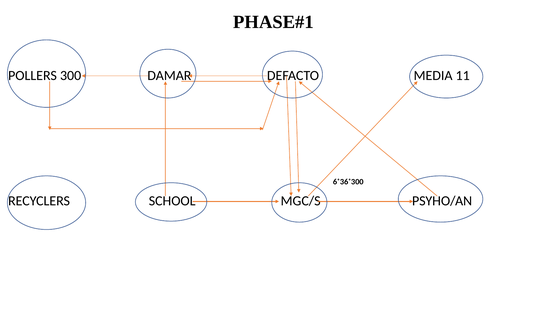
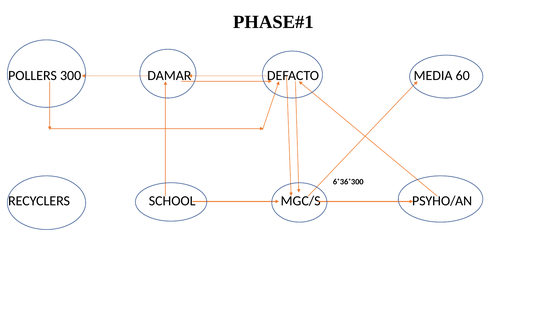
11: 11 -> 60 (463, 76)
